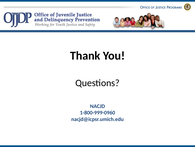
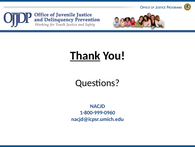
Thank underline: none -> present (85, 55)
